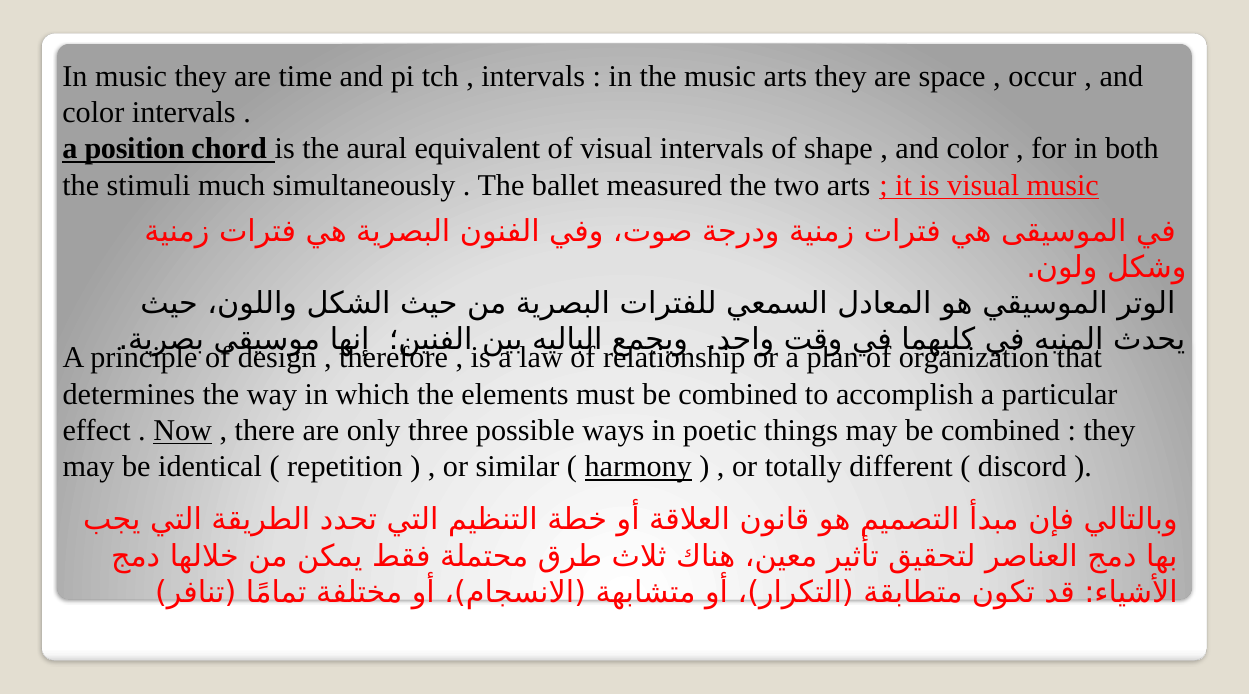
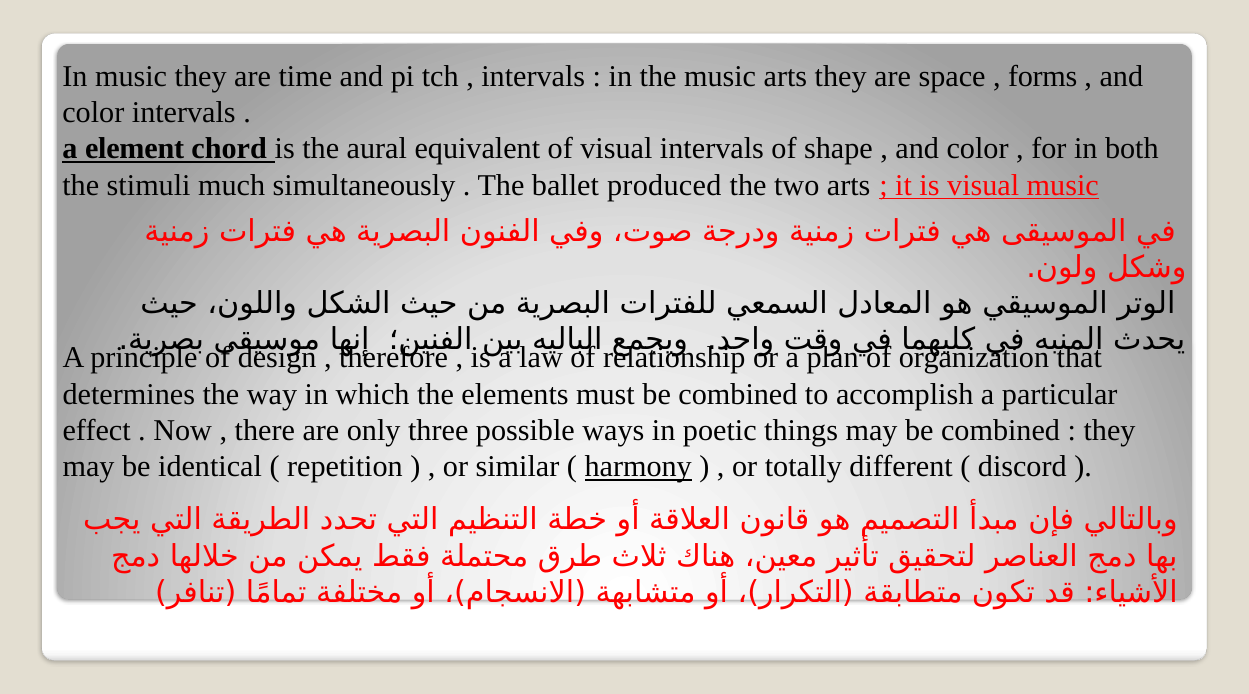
occur: occur -> forms (1043, 76)
position: position -> element (135, 149)
measured: measured -> produced (664, 185)
Now underline: present -> none (183, 430)
